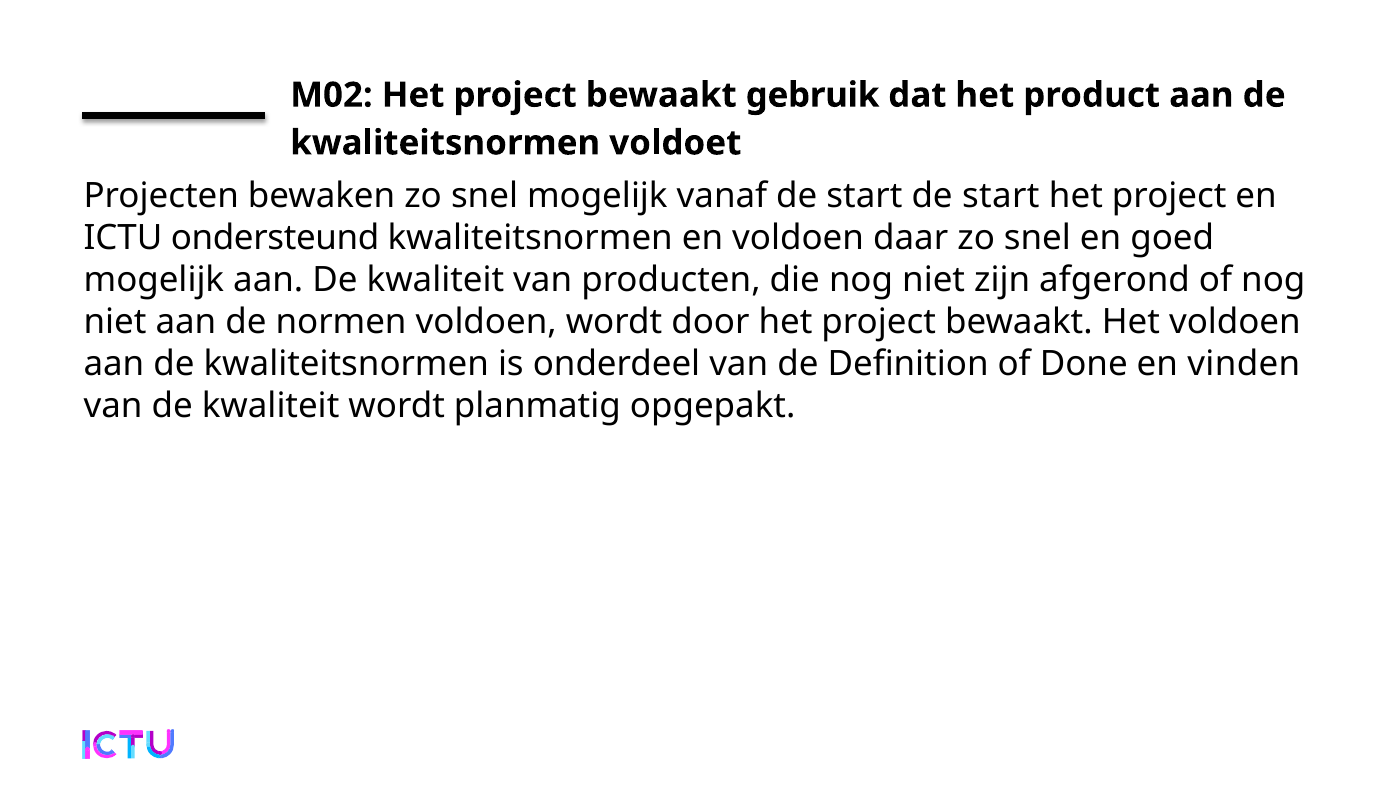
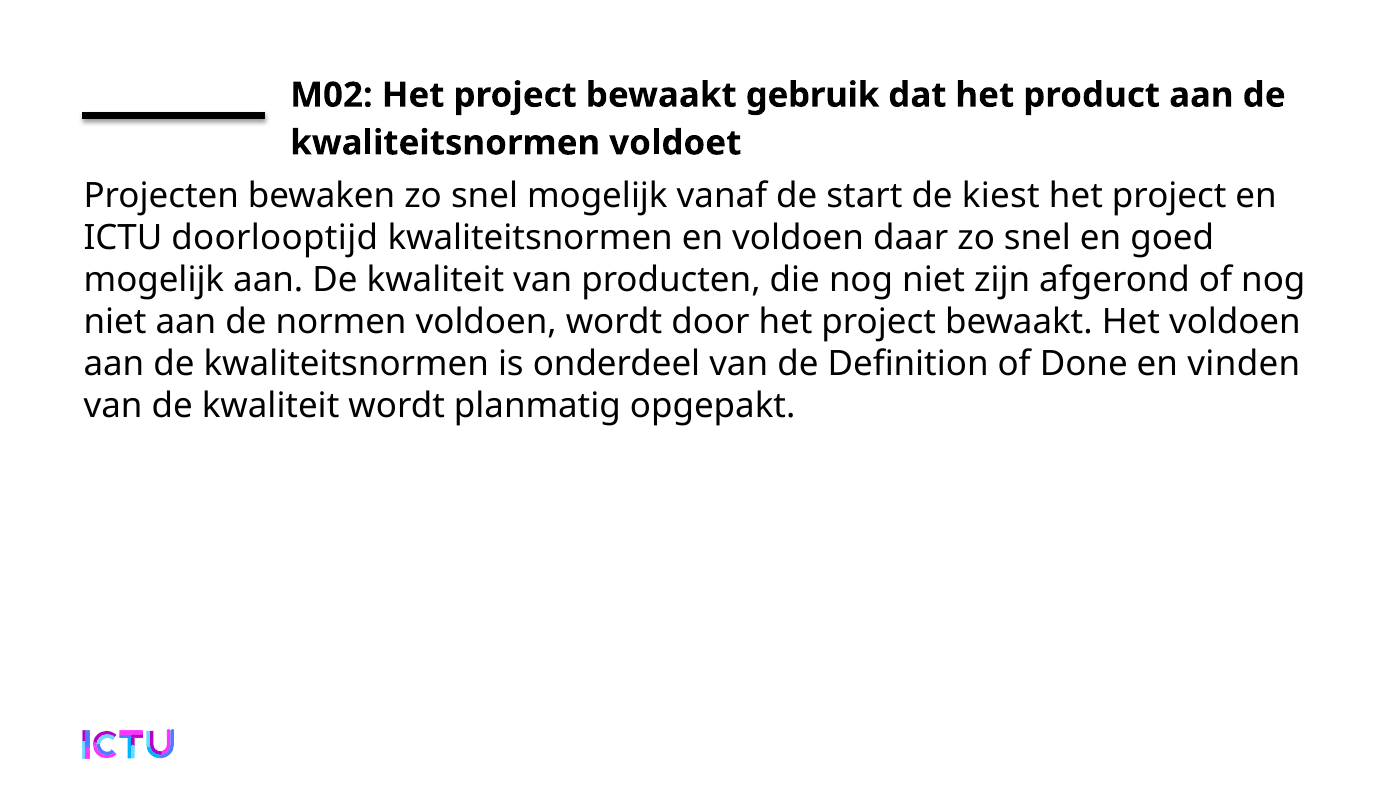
start de start: start -> kiest (1001, 196)
ondersteund: ondersteund -> doorlooptijd (275, 238)
